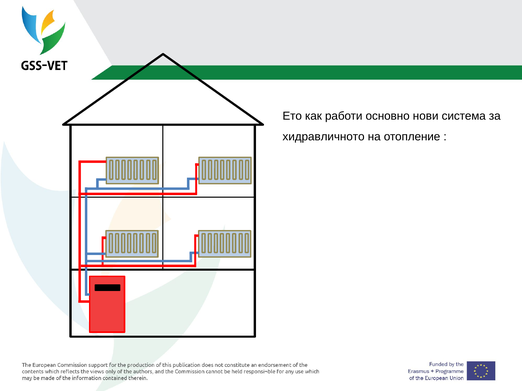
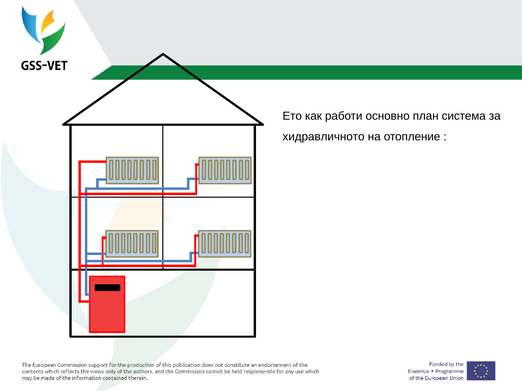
нови: нови -> план (426, 116)
